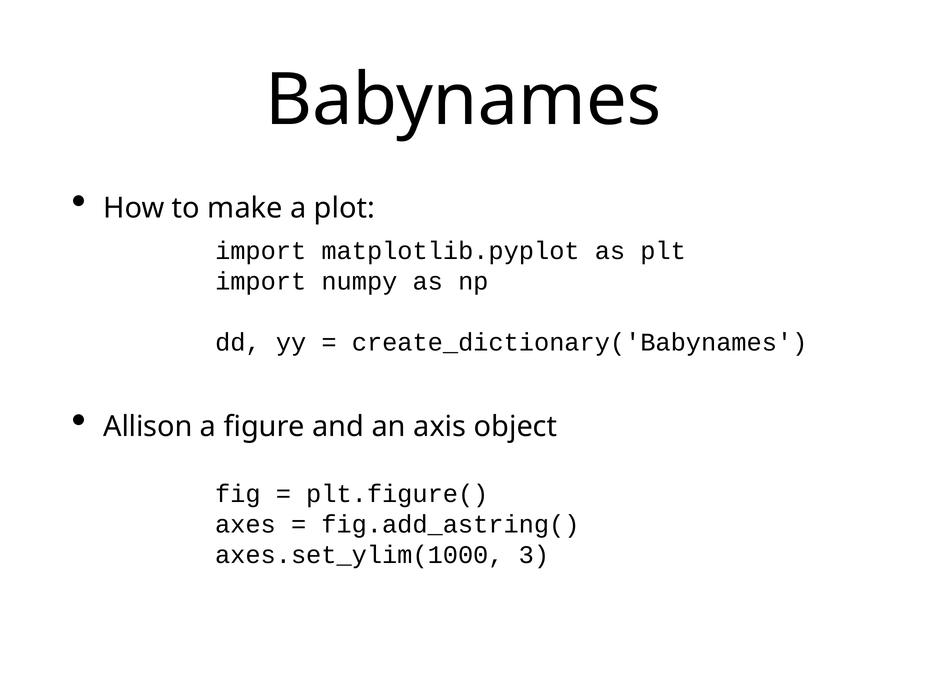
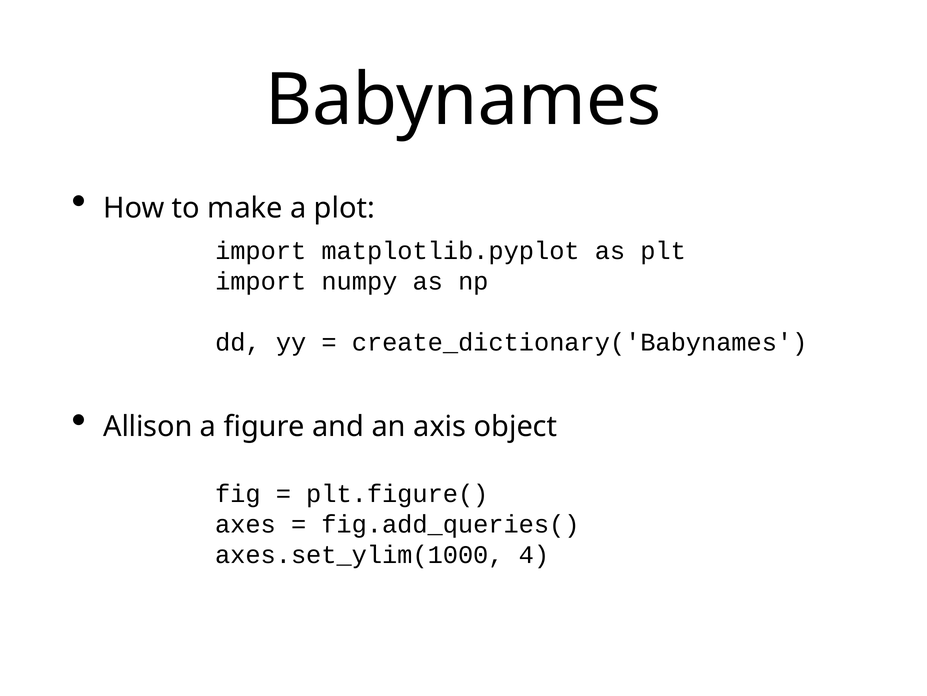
fig.add_astring(: fig.add_astring( -> fig.add_queries( (450, 524)
3: 3 -> 4 (534, 554)
